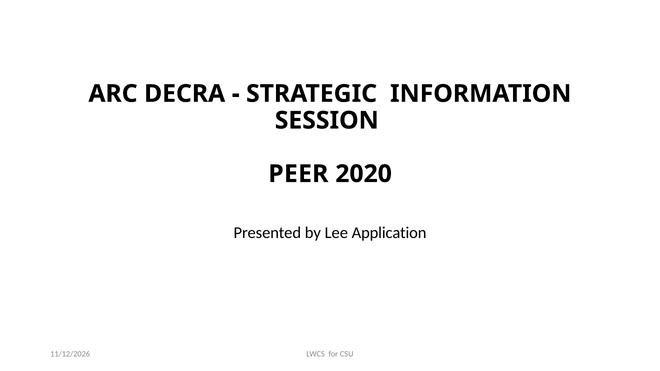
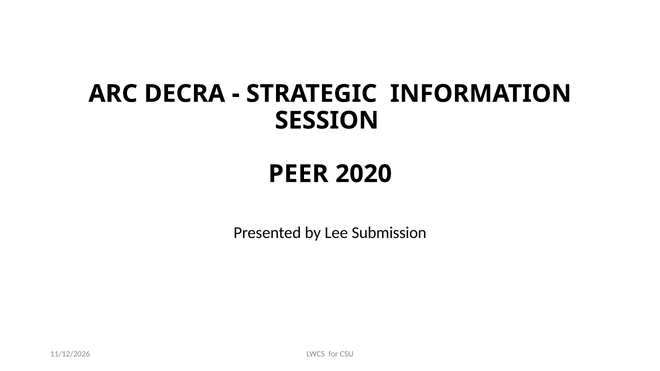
Application: Application -> Submission (389, 233)
